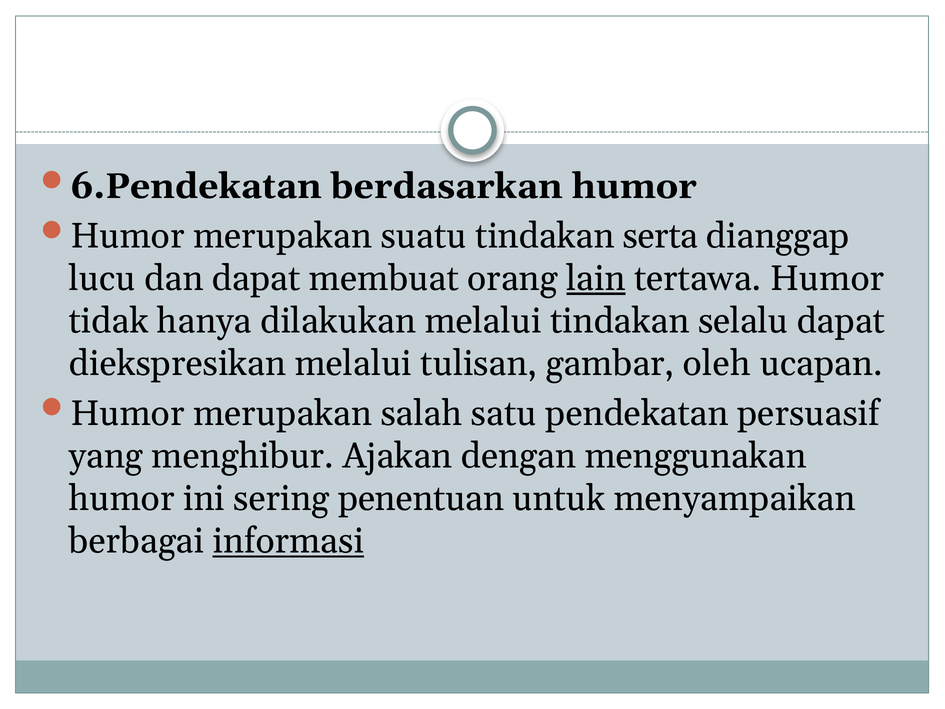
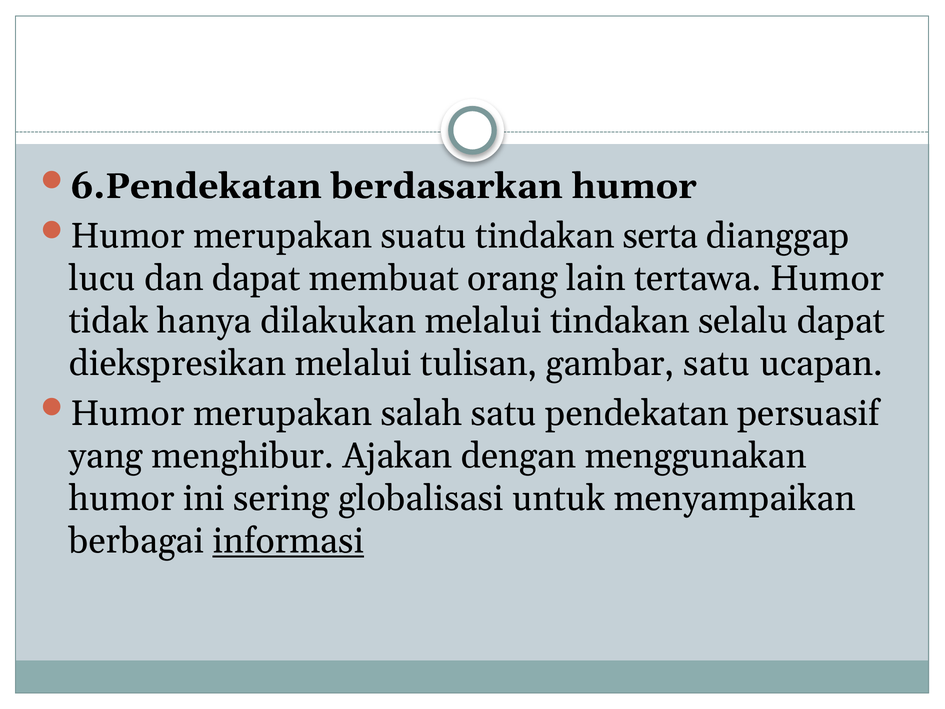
lain underline: present -> none (596, 278)
gambar oleh: oleh -> satu (717, 364)
penentuan: penentuan -> globalisasi (421, 498)
